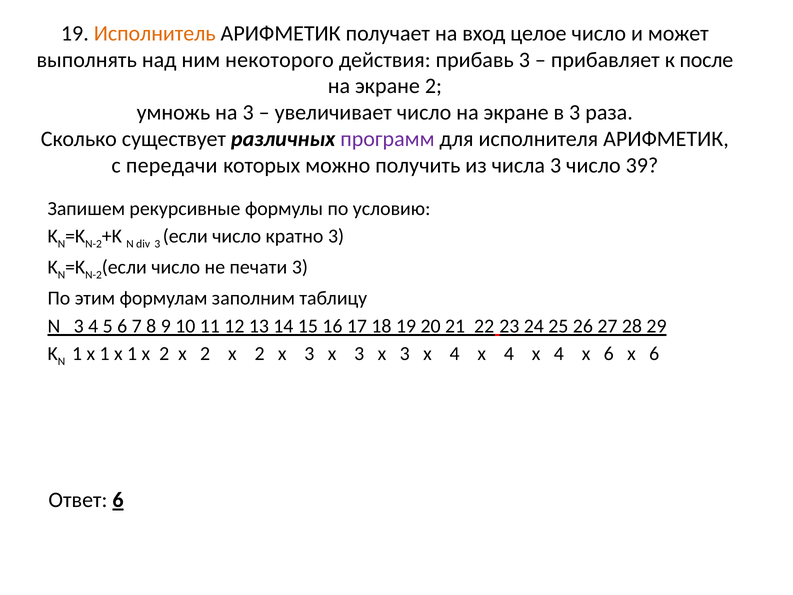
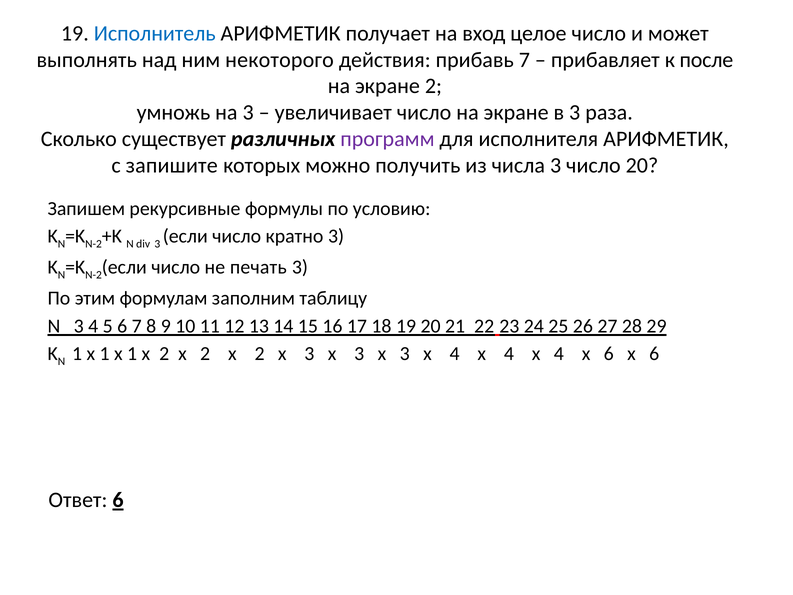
Исполнитель colour: orange -> blue (155, 33)
прибавь 3: 3 -> 7 (524, 60)
передачи: передачи -> запишите (172, 165)
число 39: 39 -> 20 (642, 165)
печати: печати -> печать (258, 267)
